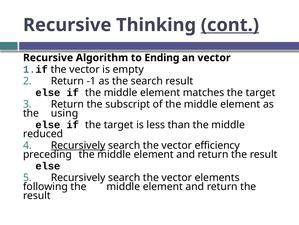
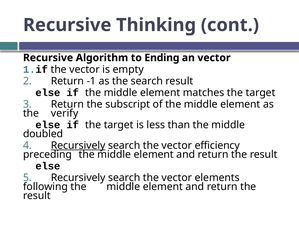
cont underline: present -> none (230, 25)
using: using -> verify (65, 113)
reduced: reduced -> doubled (43, 133)
